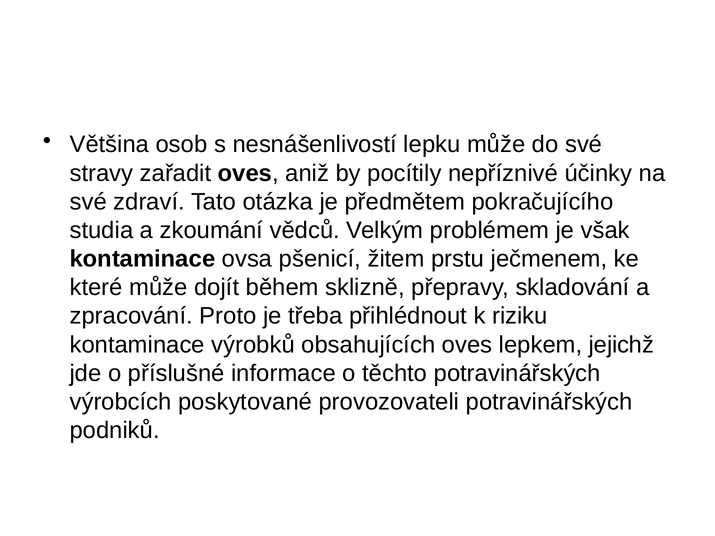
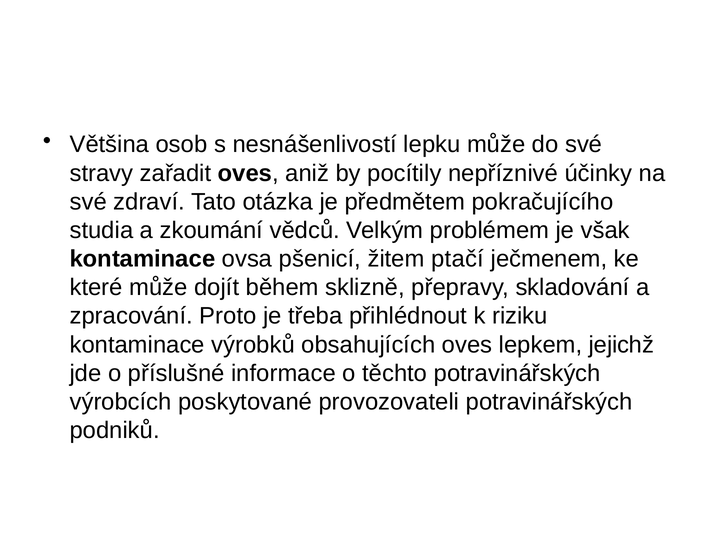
prstu: prstu -> ptačí (457, 259)
